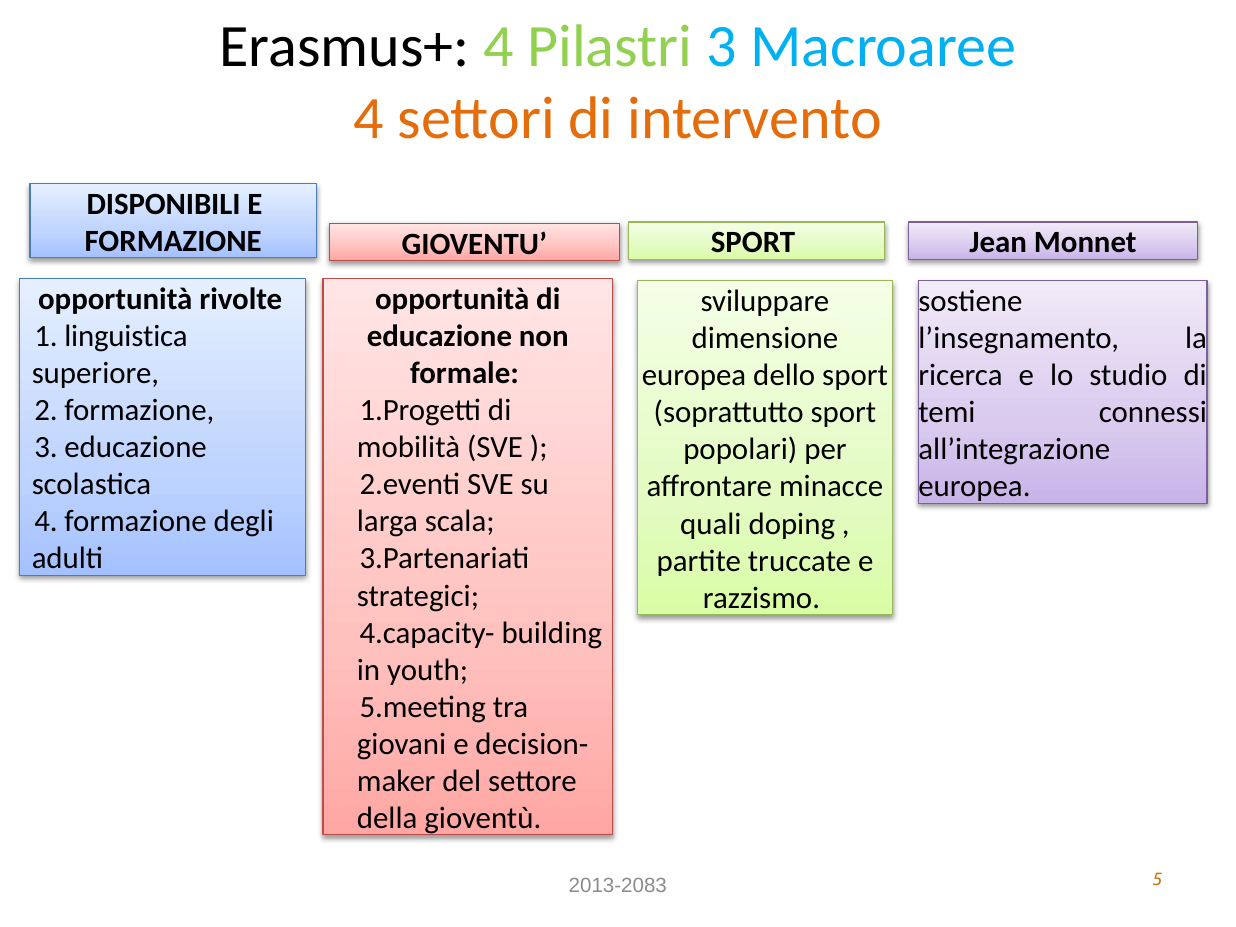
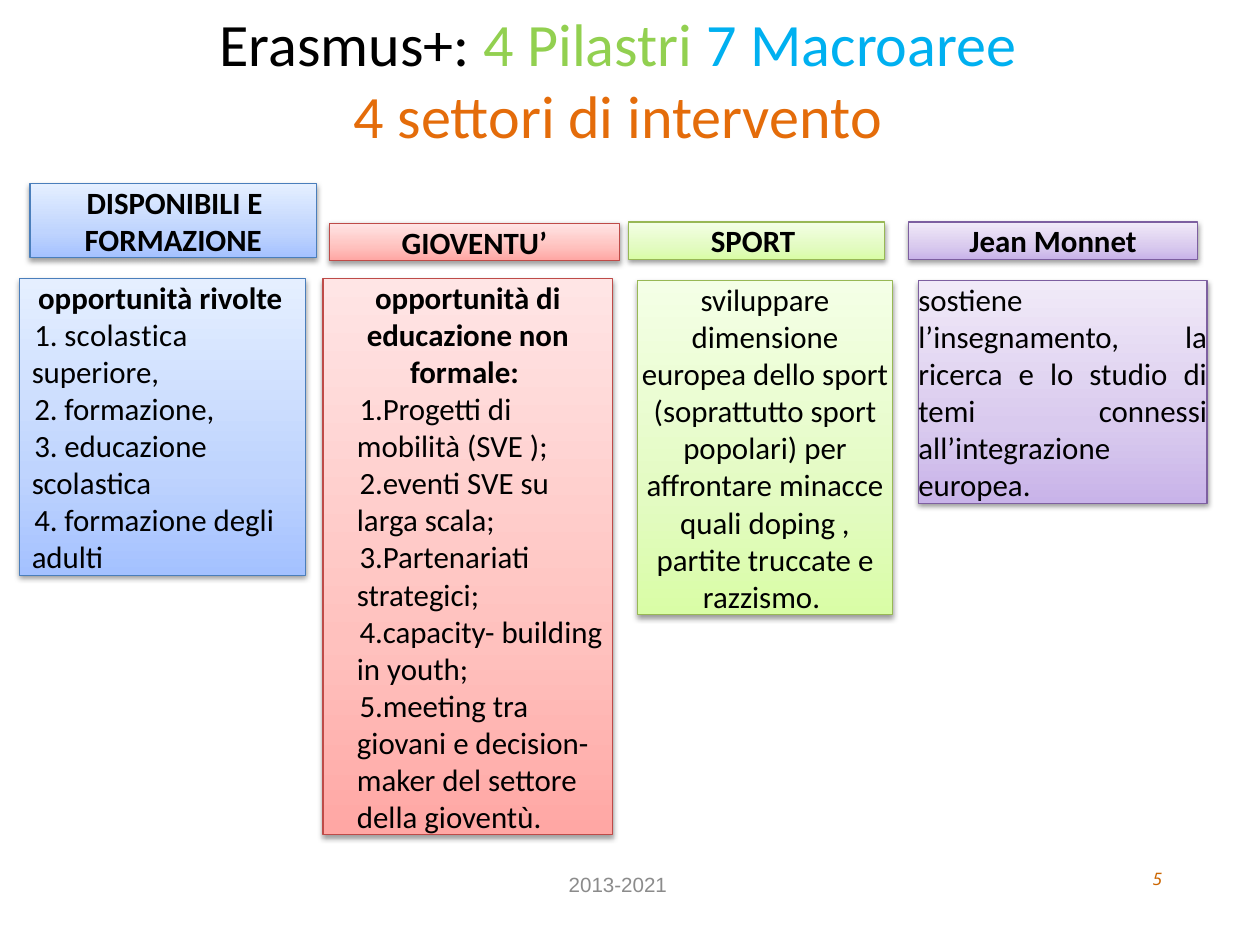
Pilastri 3: 3 -> 7 (722, 46)
linguistica: linguistica -> scolastica (126, 336)
2013-2083: 2013-2083 -> 2013-2021 (618, 885)
